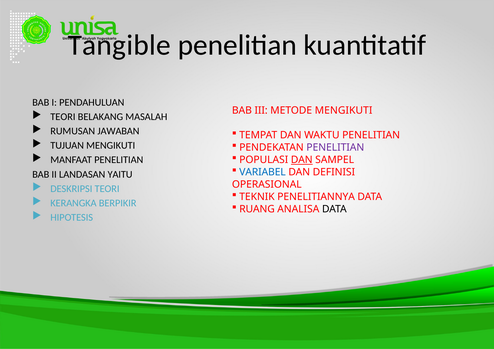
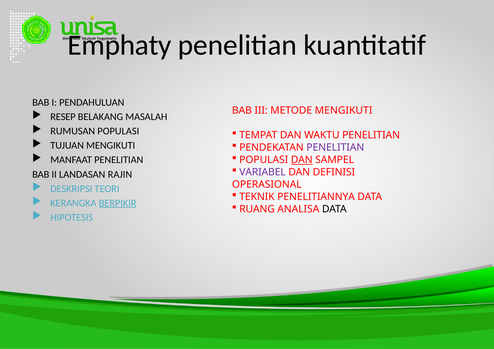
Tangible: Tangible -> Emphaty (120, 45)
TEORI: TEORI -> RESEP (63, 117)
RUMUSAN JAWABAN: JAWABAN -> POPULASI (118, 131)
VARIABEL colour: blue -> purple (263, 172)
YAITU: YAITU -> RAJIN (120, 174)
BERPIKIR underline: none -> present (118, 203)
